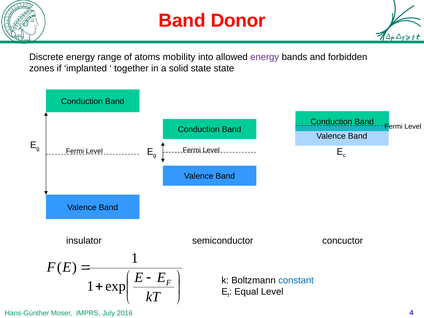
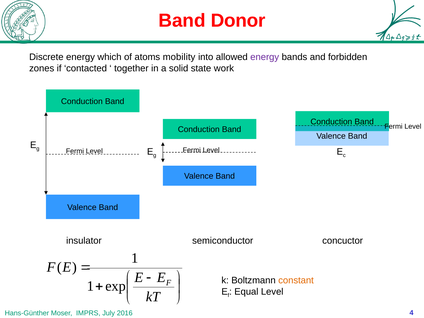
range: range -> which (109, 57)
implanted: implanted -> contacted (86, 68)
state state: state -> work (224, 68)
constant colour: blue -> orange (296, 281)
